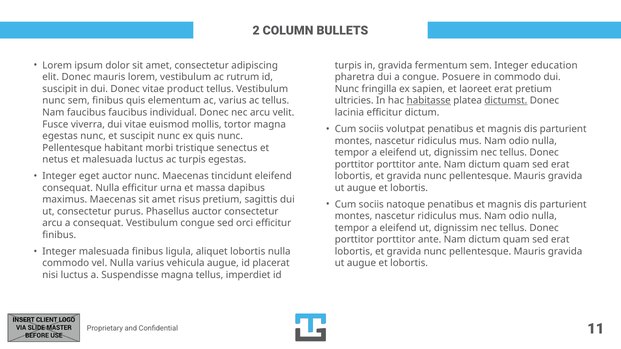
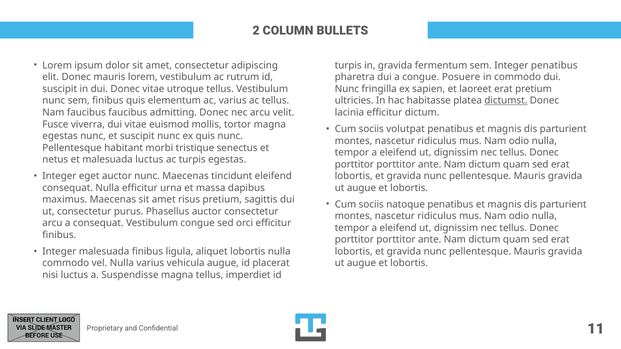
Integer education: education -> penatibus (554, 65)
product: product -> utroque (185, 89)
habitasse underline: present -> none (429, 101)
individual: individual -> admitting (173, 113)
